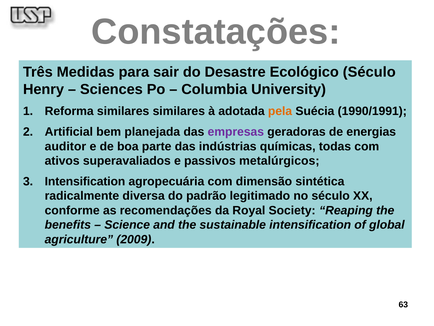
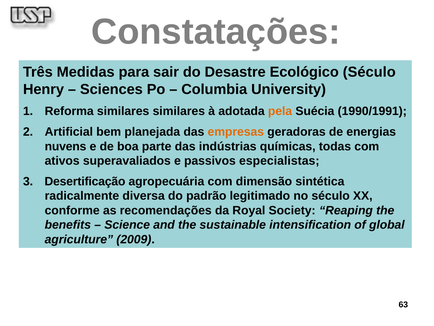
empresas colour: purple -> orange (236, 132)
auditor: auditor -> nuvens (66, 146)
metalúrgicos: metalúrgicos -> especialistas (279, 161)
Intensification: Intensification -> Desertificação (85, 181)
